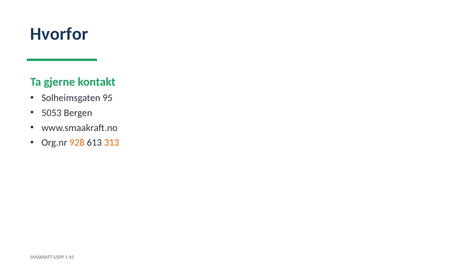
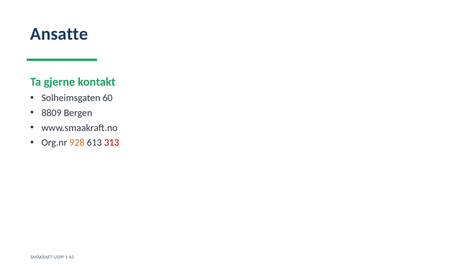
Hvorfor: Hvorfor -> Ansatte (59, 34)
95: 95 -> 60 (108, 98)
5053: 5053 -> 8809 (51, 113)
313 colour: orange -> red (112, 143)
